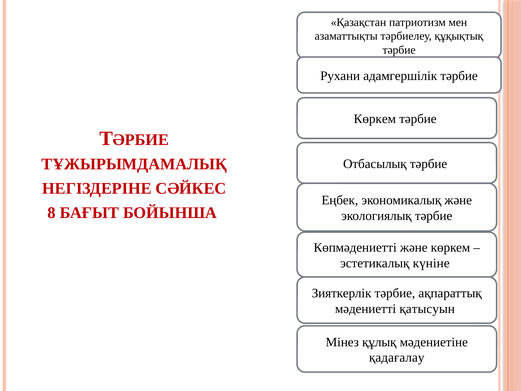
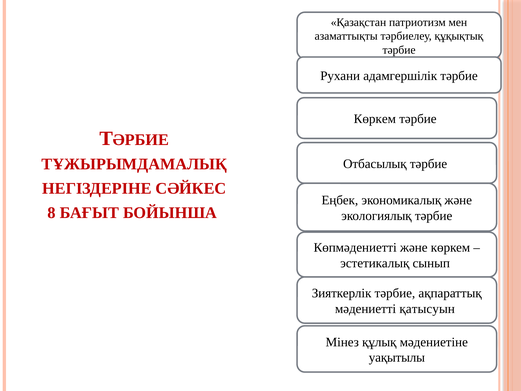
күніне: күніне -> сынып (431, 263)
қадағалау: қадағалау -> уақытылы (397, 357)
